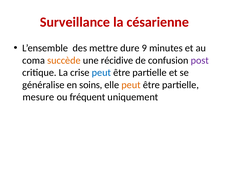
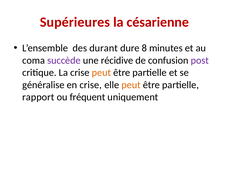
Surveillance: Surveillance -> Supérieures (75, 22)
mettre: mettre -> durant (104, 48)
9: 9 -> 8 (144, 48)
succède colour: orange -> purple (64, 60)
peut colour: blue -> orange (101, 72)
en soins: soins -> crise (91, 85)
mesure: mesure -> rapport (38, 97)
